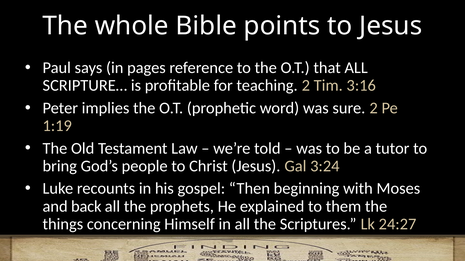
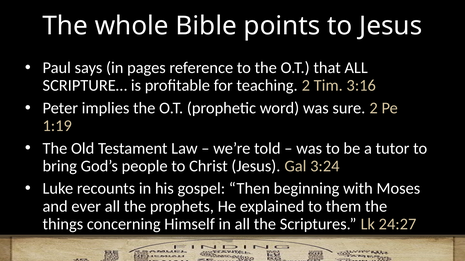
back: back -> ever (86, 207)
